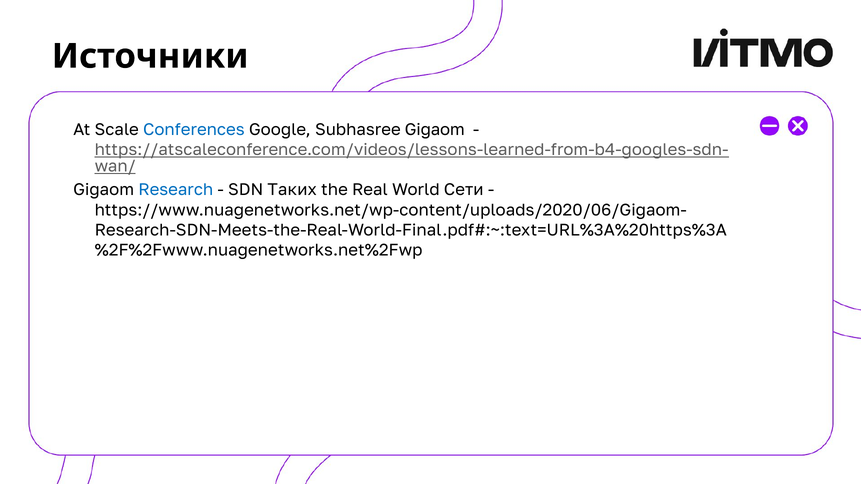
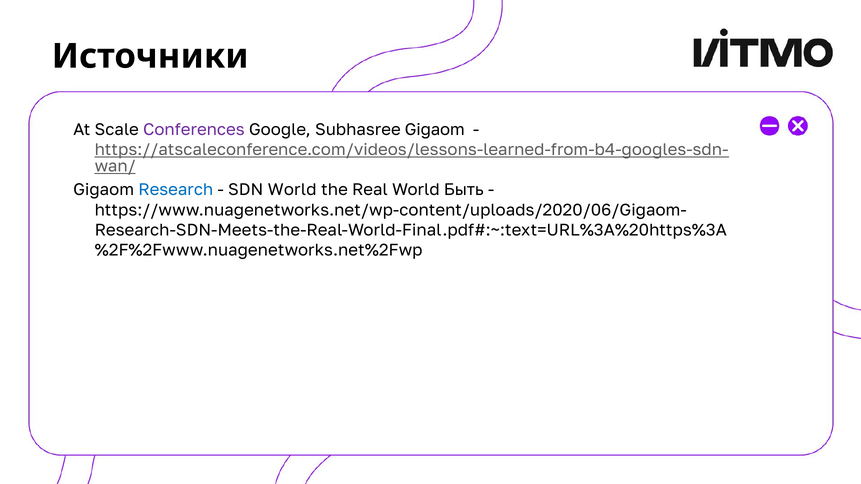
Conferences colour: blue -> purple (194, 130)
SDN Таких: Таких -> World (292, 190)
Сети: Сети -> Быть (464, 190)
